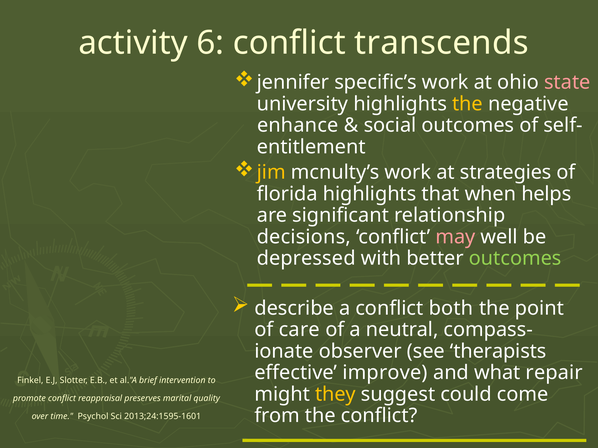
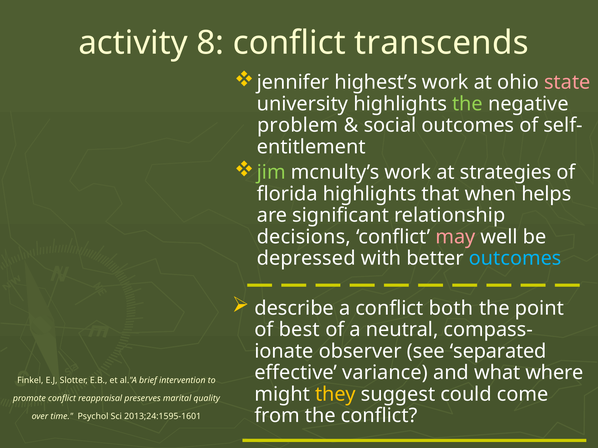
6: 6 -> 8 (210, 43)
specific’s: specific’s -> highest’s (376, 83)
the colour: yellow -> light green (467, 104)
enhance: enhance -> problem (298, 126)
jim colour: yellow -> light green (271, 173)
outcomes colour: light green -> light blue (515, 259)
care: care -> best (299, 330)
therapists: therapists -> separated (498, 352)
improve: improve -> variance (385, 373)
repair: repair -> where (554, 373)
